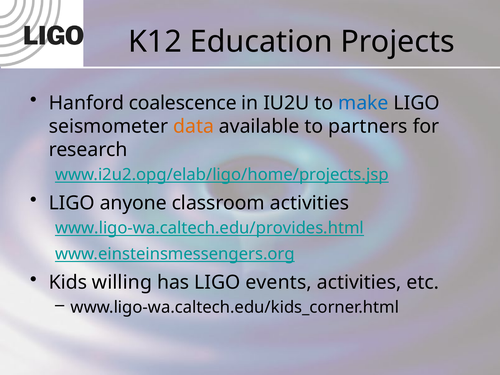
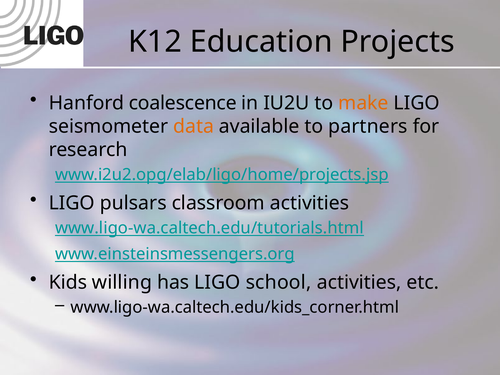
make colour: blue -> orange (363, 103)
anyone: anyone -> pulsars (133, 203)
www.ligo-wa.caltech.edu/provides.html: www.ligo-wa.caltech.edu/provides.html -> www.ligo-wa.caltech.edu/tutorials.html (209, 228)
events: events -> school (279, 282)
